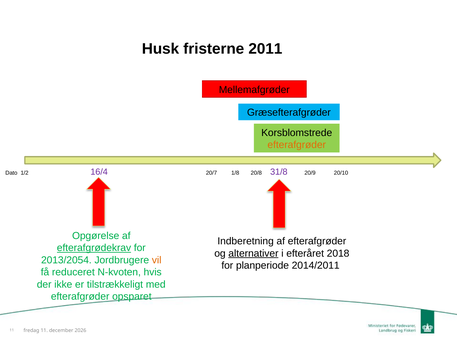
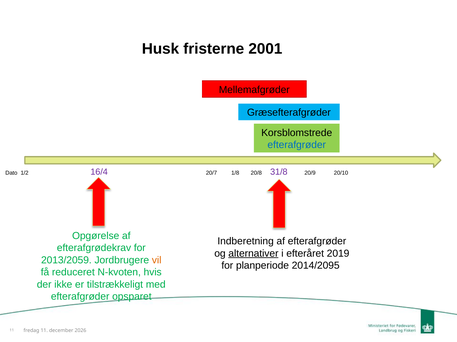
2011: 2011 -> 2001 (265, 49)
efterafgrøder colour: orange -> blue (297, 145)
efterafgrødekrav underline: present -> none (94, 249)
2018: 2018 -> 2019 (338, 254)
2013/2054: 2013/2054 -> 2013/2059 (66, 261)
2014/2011: 2014/2011 -> 2014/2095 (316, 266)
